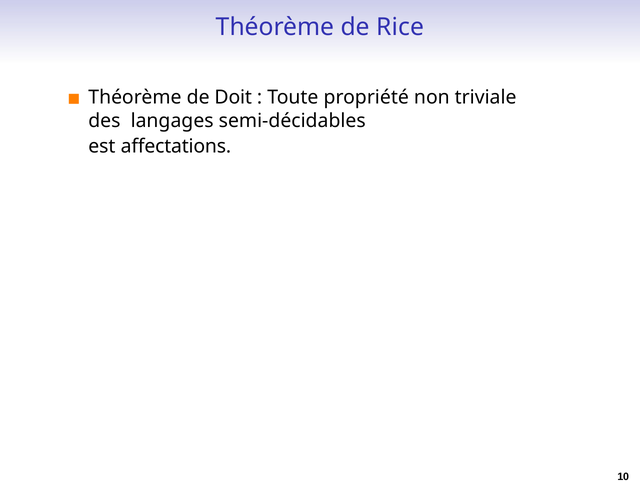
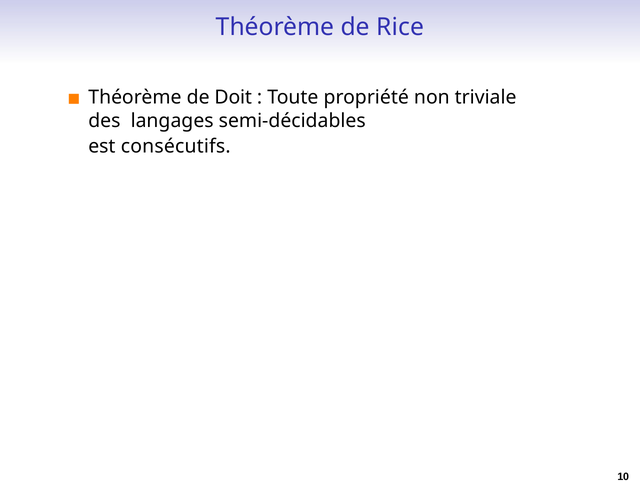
affectations: affectations -> consécutifs (176, 146)
